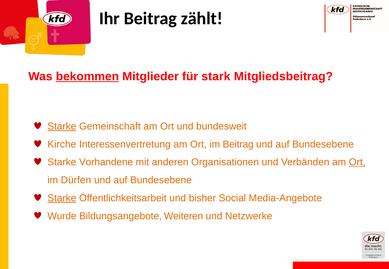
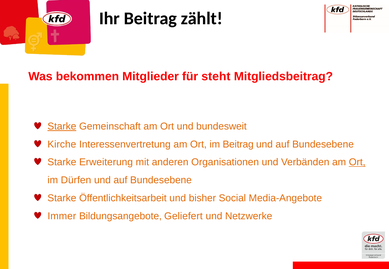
bekommen underline: present -> none (87, 77)
stark: stark -> steht (216, 77)
Vorhandene: Vorhandene -> Erweiterung (106, 162)
Starke underline: present -> none (62, 198)
Wurde: Wurde -> Immer (62, 216)
Weiteren: Weiteren -> Geliefert (183, 216)
